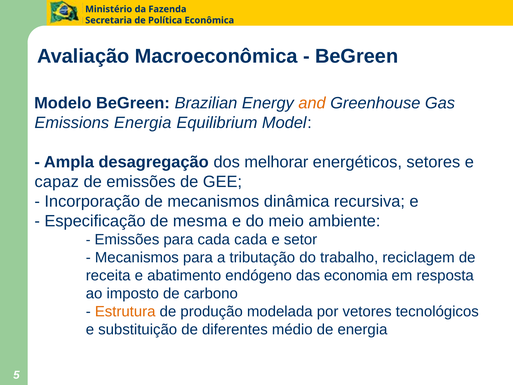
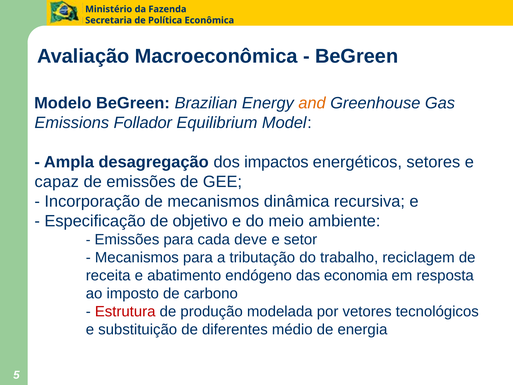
Emissions Energia: Energia -> Follador (143, 123)
melhorar: melhorar -> impactos (276, 162)
mesma: mesma -> objetivo (200, 221)
cada cada: cada -> deve (251, 240)
Estrutura colour: orange -> red (125, 311)
